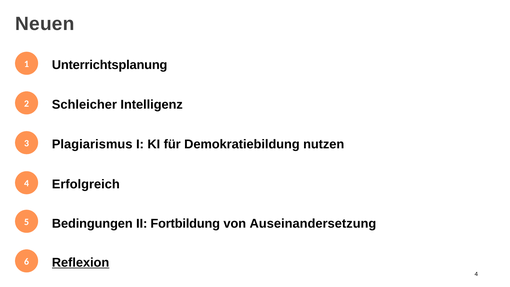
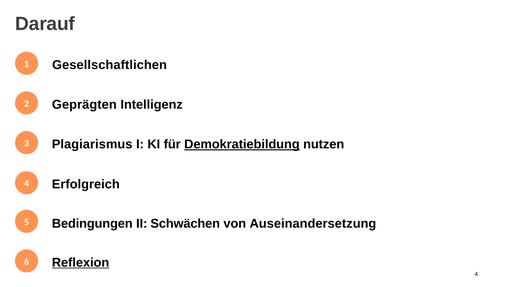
Neuen: Neuen -> Darauf (45, 24)
Unterrichtsplanung: Unterrichtsplanung -> Gesellschaftlichen (109, 65)
Schleicher: Schleicher -> Geprägten (84, 105)
Demokratiebildung underline: none -> present (242, 144)
Fortbildung: Fortbildung -> Schwächen (185, 224)
